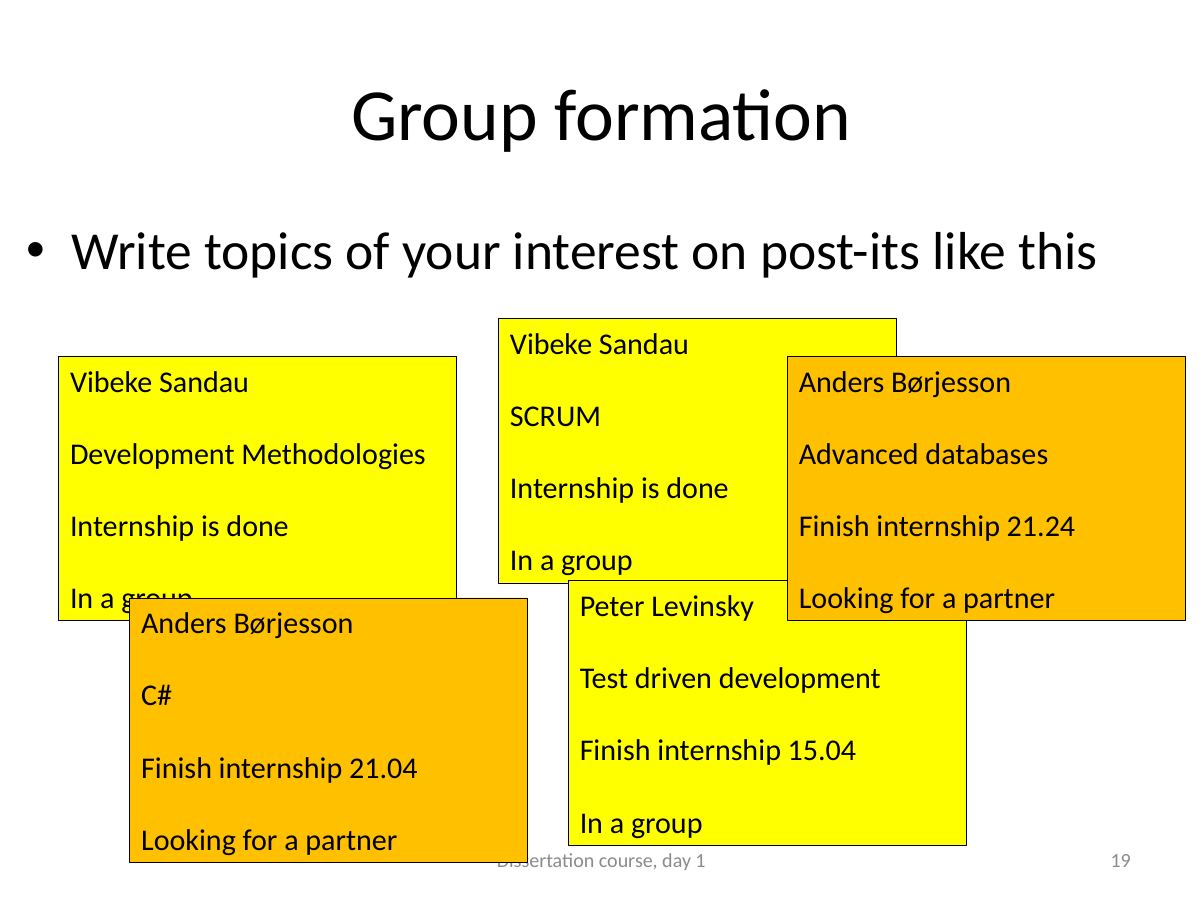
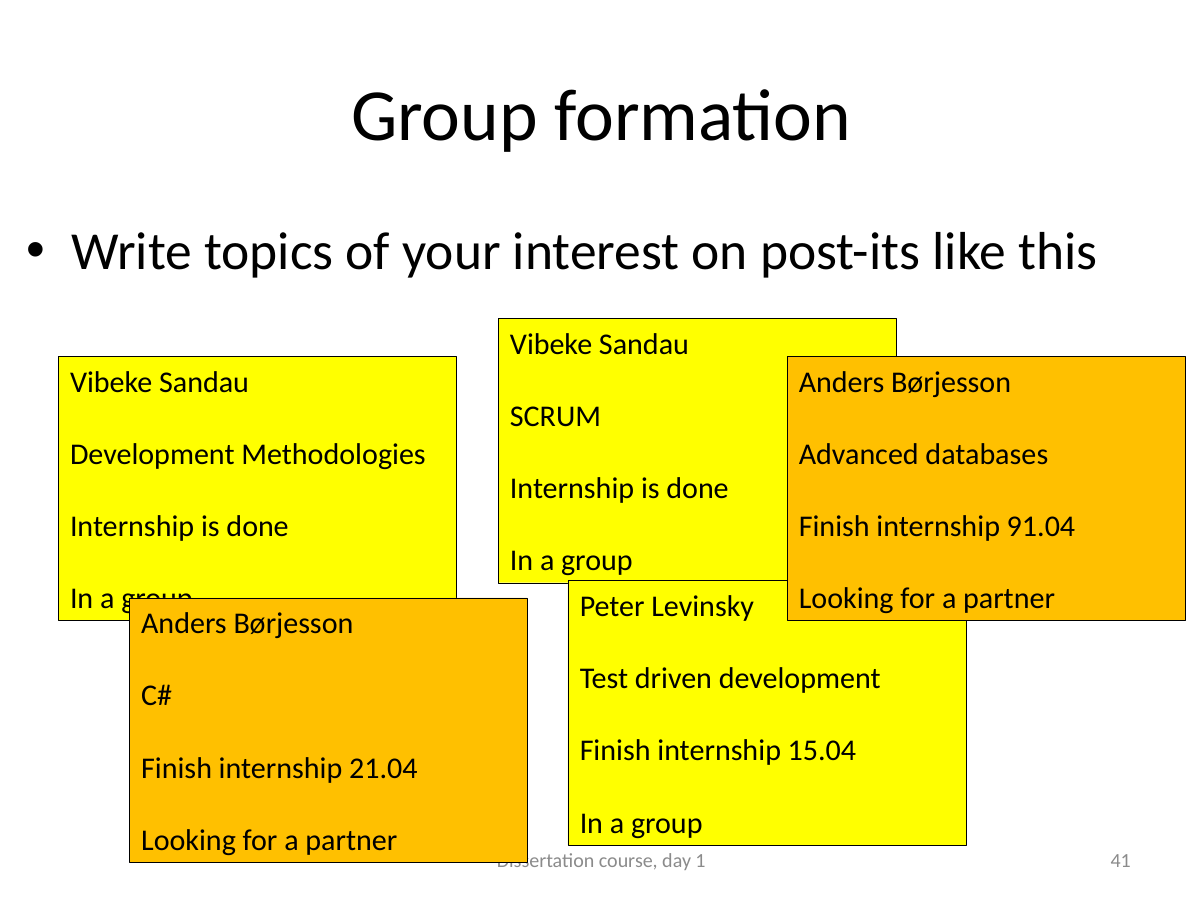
21.24: 21.24 -> 91.04 (1041, 527)
19: 19 -> 41 (1121, 861)
